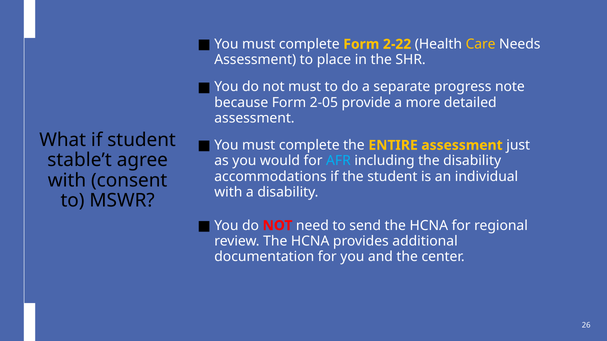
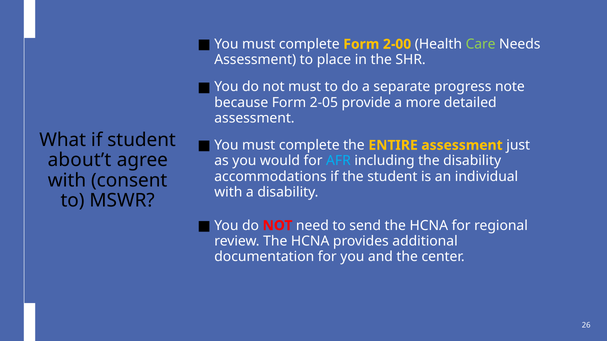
2-22: 2-22 -> 2-00 (397, 44)
Care colour: yellow -> light green (481, 44)
stable’t: stable’t -> about’t (79, 160)
